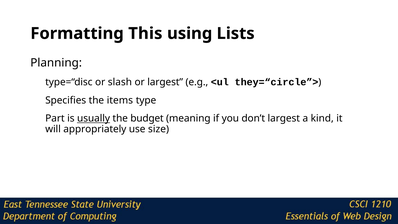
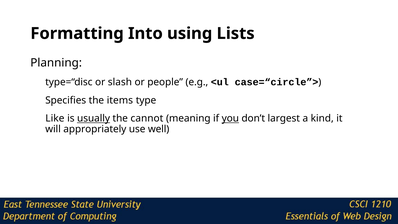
This: This -> Into (145, 33)
or largest: largest -> people (165, 82)
they=“circle”>: they=“circle”> -> case=“circle”> (277, 82)
Part: Part -> Like (55, 118)
budget: budget -> cannot (147, 118)
you underline: none -> present (230, 118)
size: size -> well (159, 129)
